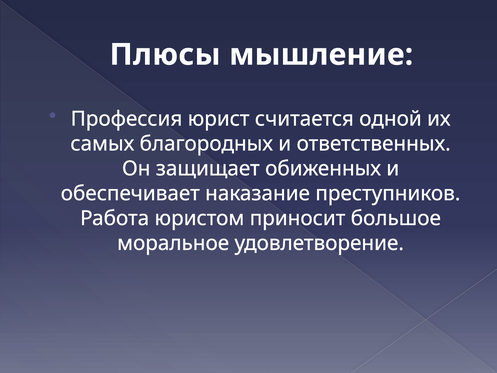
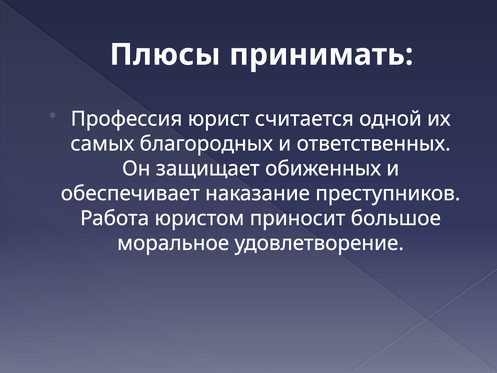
мышление: мышление -> принимать (321, 55)
